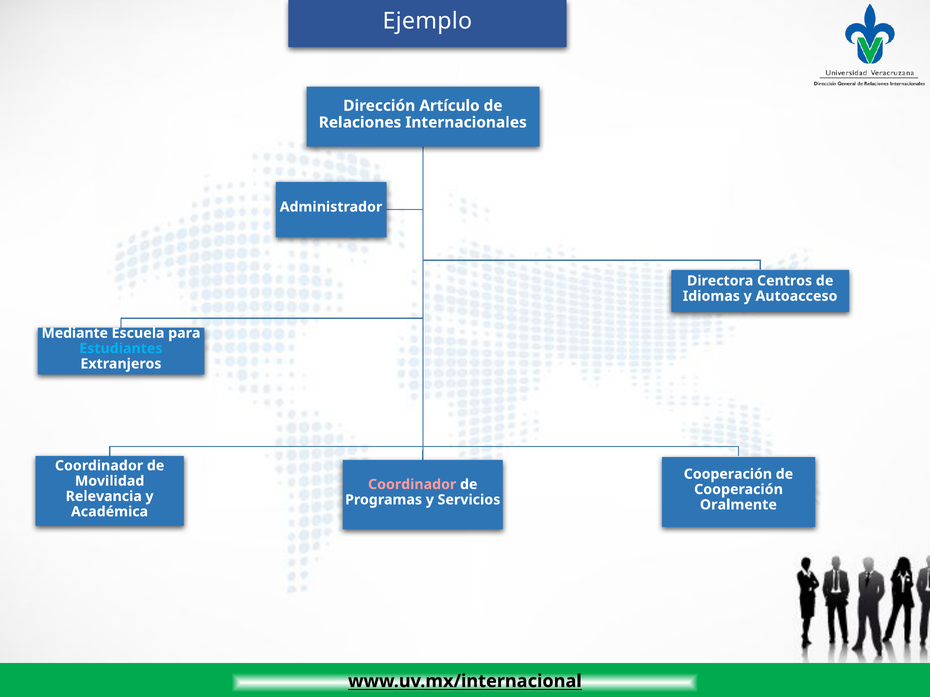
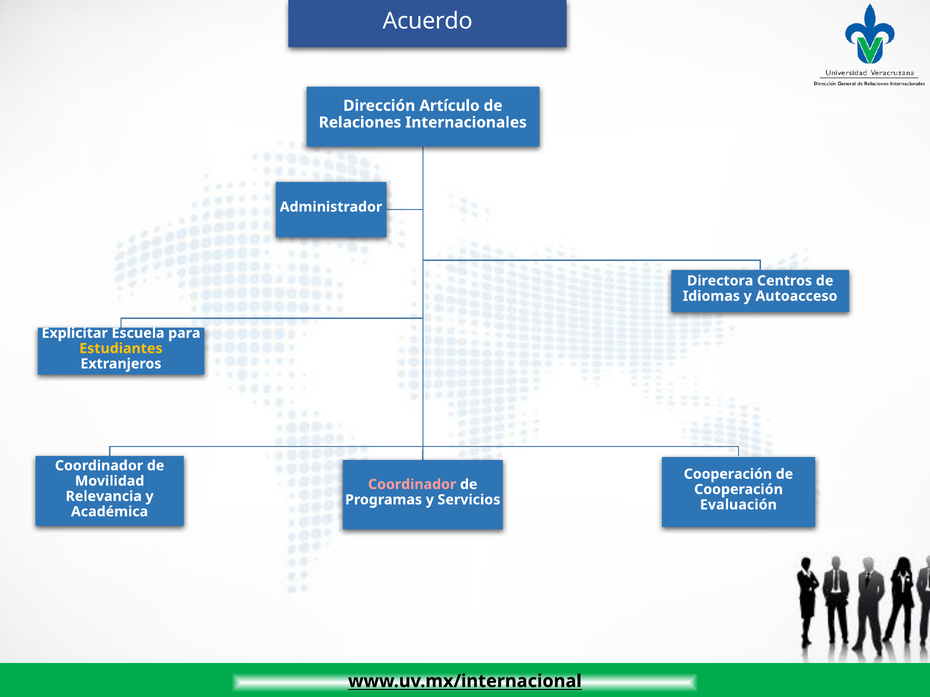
Ejemplo: Ejemplo -> Acuerdo (428, 21)
Mediante: Mediante -> Explicitar (75, 333)
Estudiantes colour: light blue -> yellow (121, 349)
Oralmente: Oralmente -> Evaluación (738, 505)
